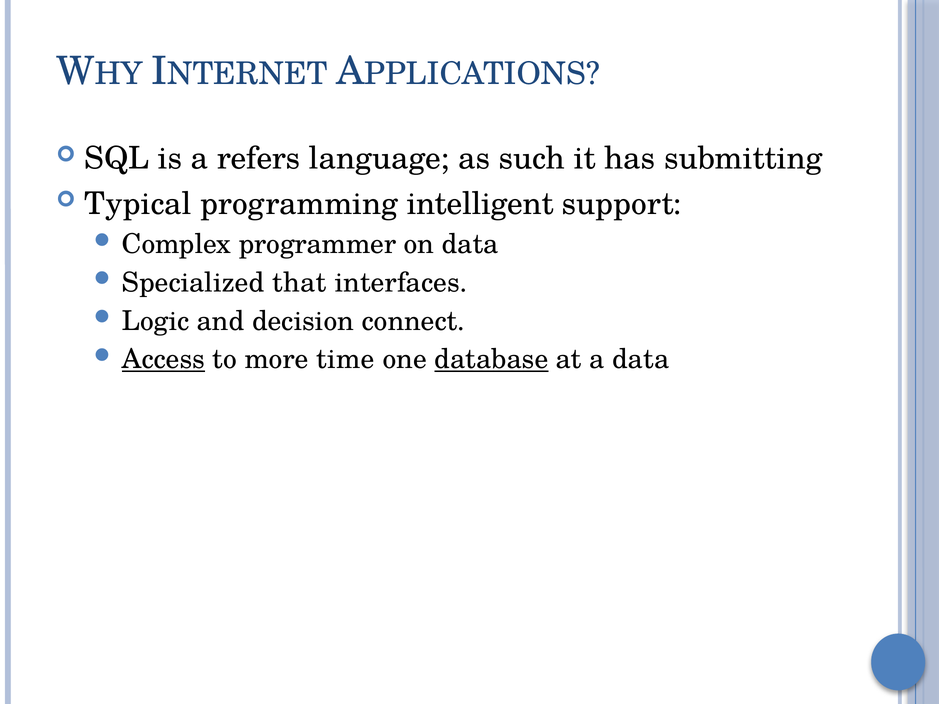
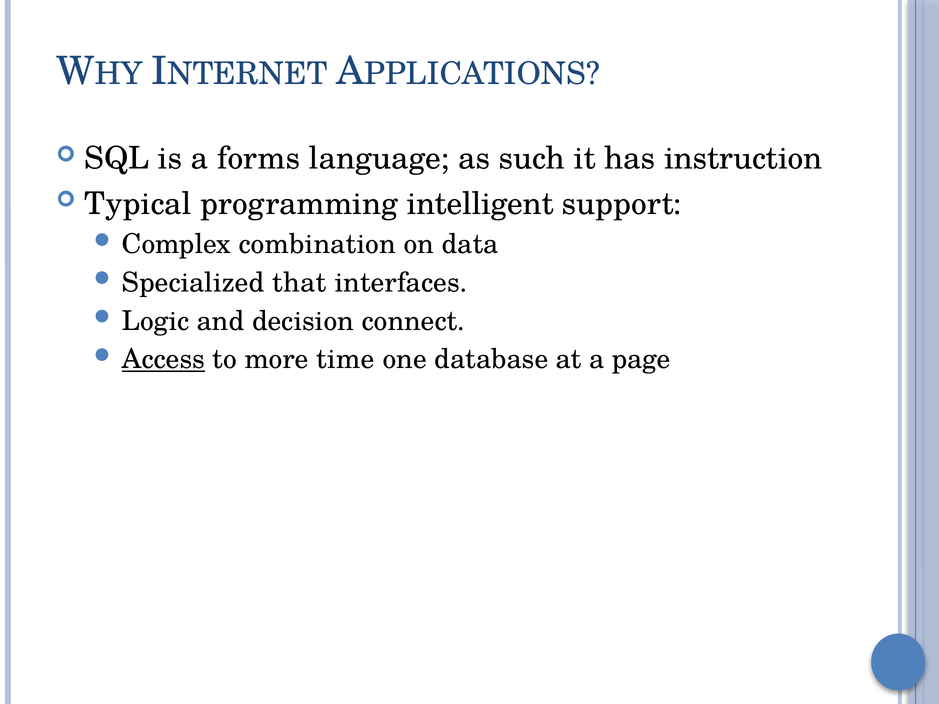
refers: refers -> forms (259, 159)
submitting: submitting -> instruction (743, 159)
programmer: programmer -> combination (317, 244)
database underline: present -> none (491, 359)
a data: data -> page (641, 359)
